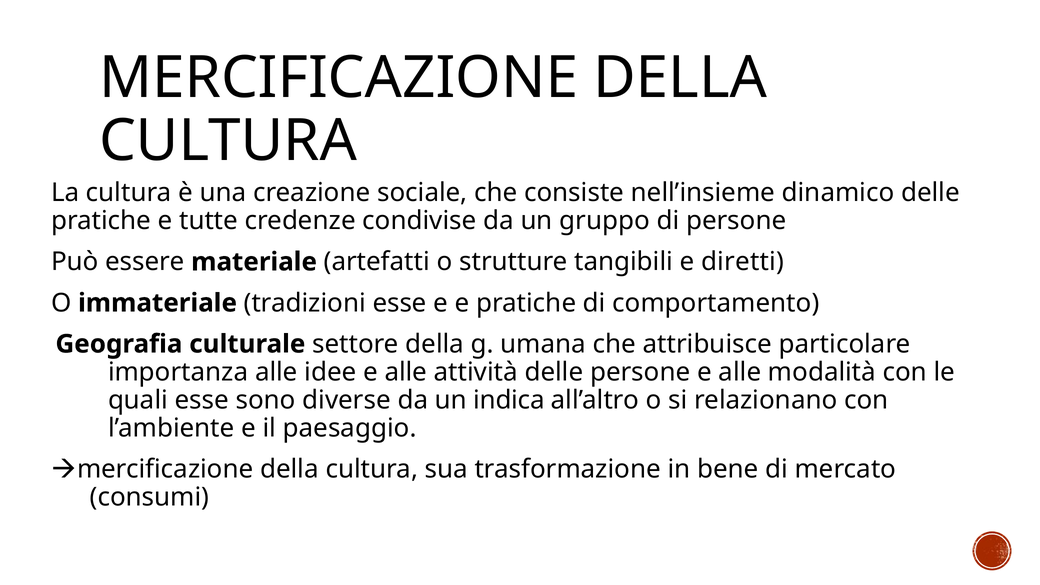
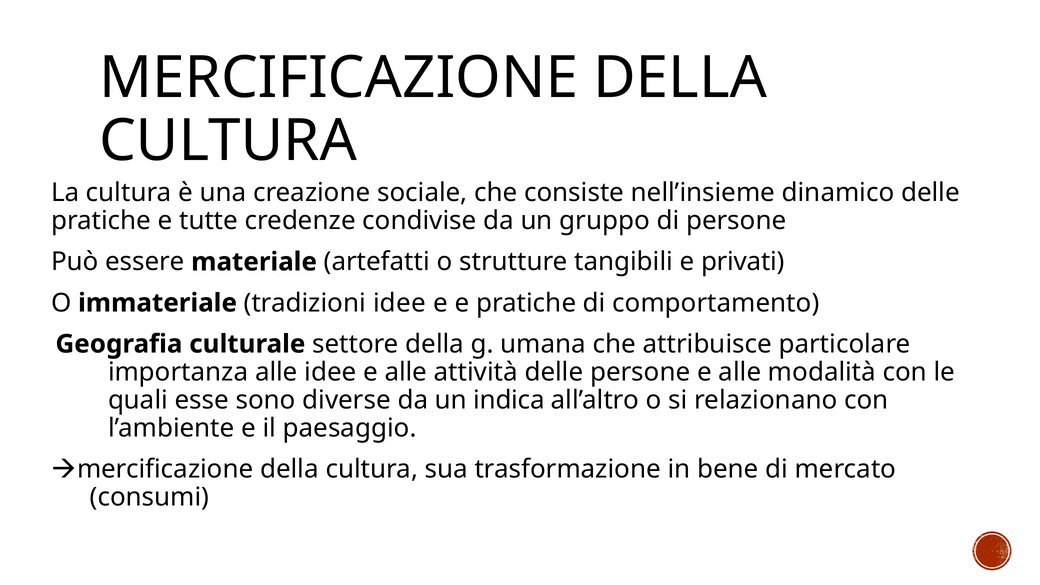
diretti: diretti -> privati (743, 262)
tradizioni esse: esse -> idee (399, 303)
